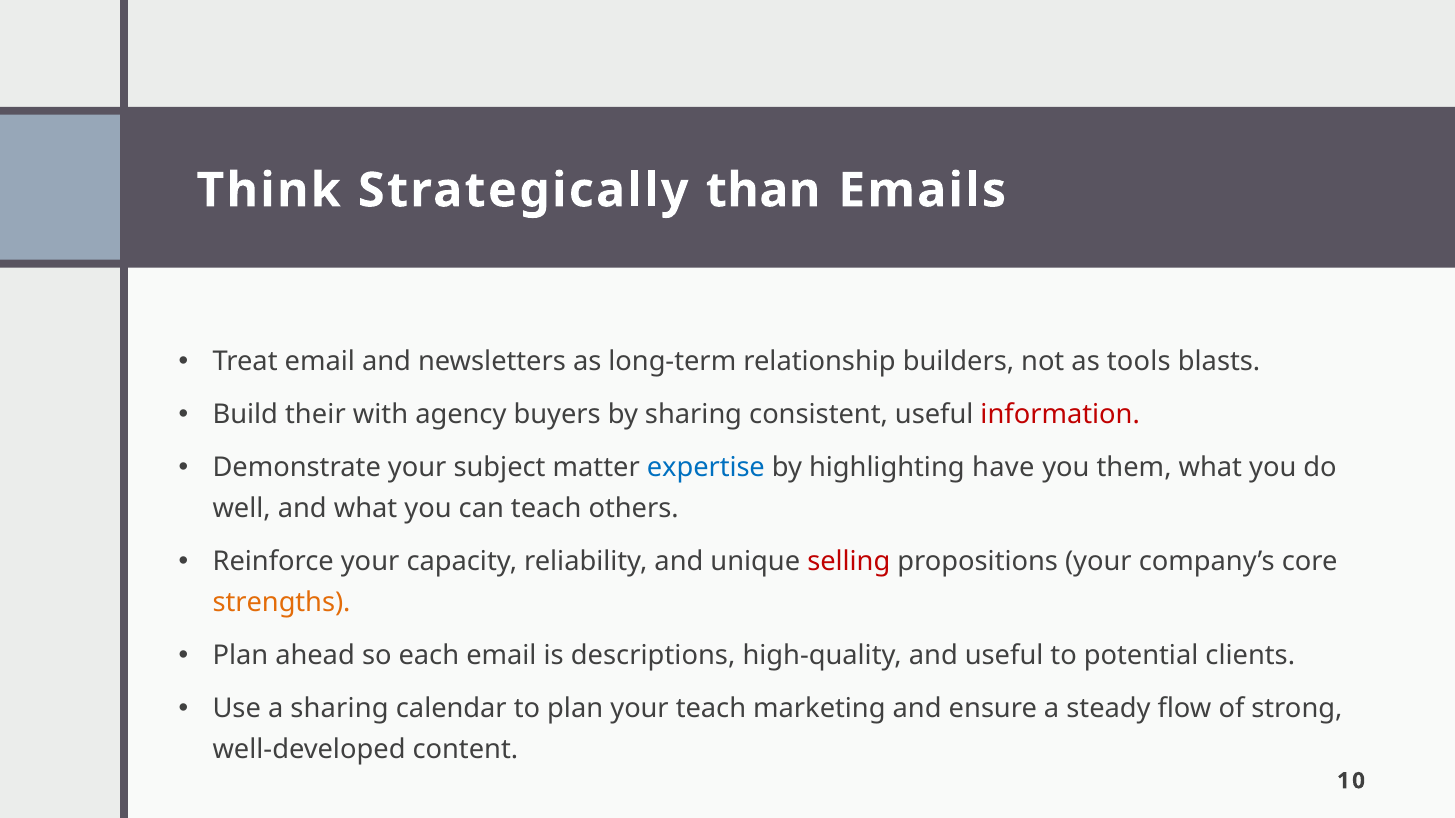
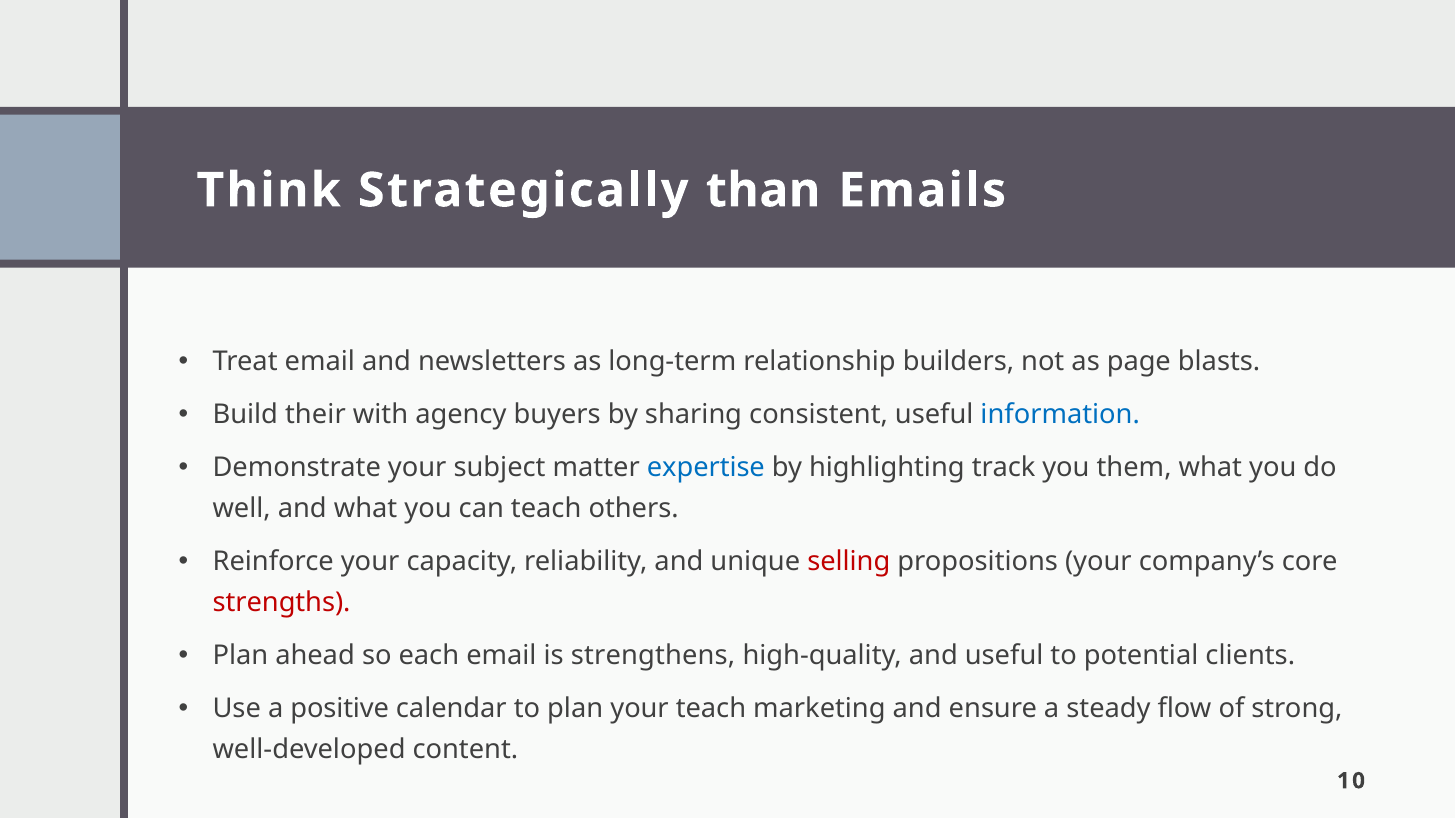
tools: tools -> page (1139, 362)
information colour: red -> blue (1060, 415)
have: have -> track (1004, 468)
strengths colour: orange -> red (282, 603)
descriptions: descriptions -> strengthens (653, 656)
a sharing: sharing -> positive (340, 709)
